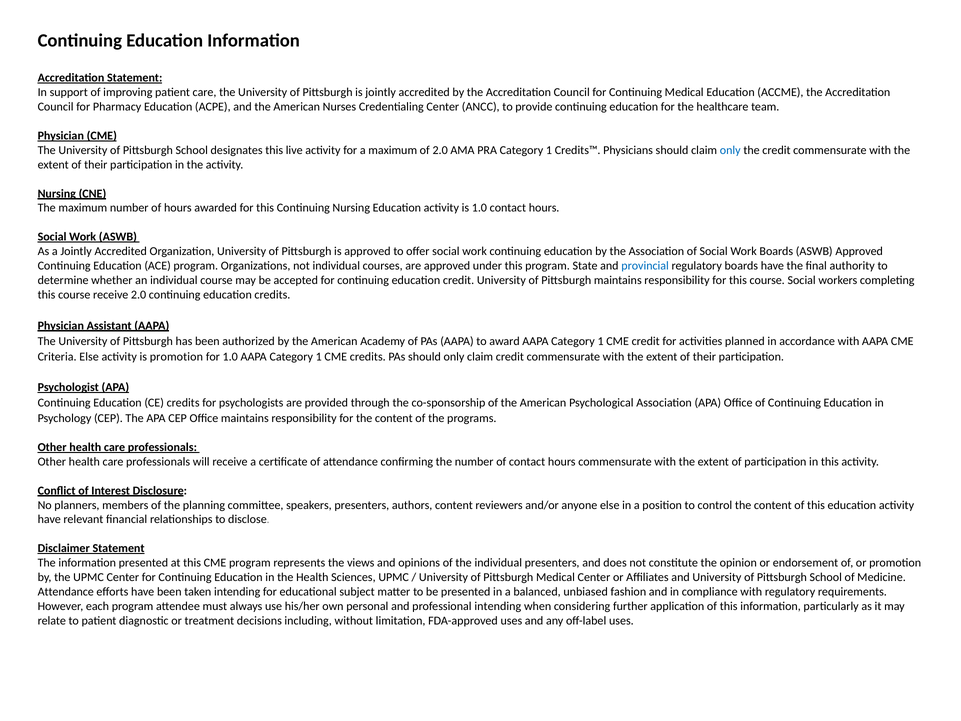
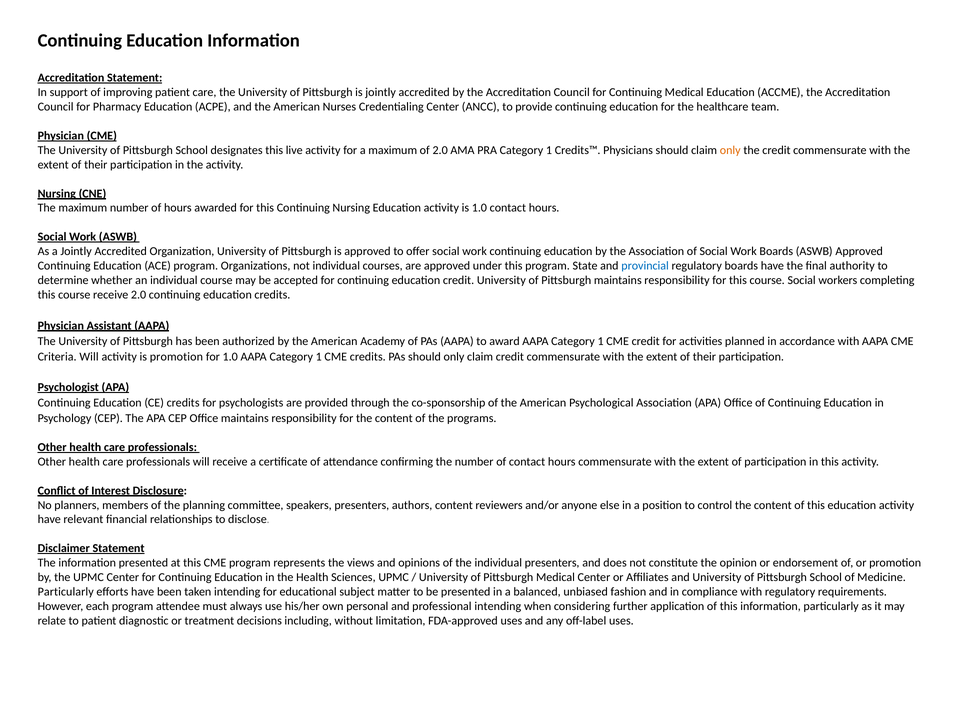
only colour: blue -> orange (730, 150)
Criteria Else: Else -> Will (89, 356)
Attendance: Attendance -> Particularly (66, 592)
